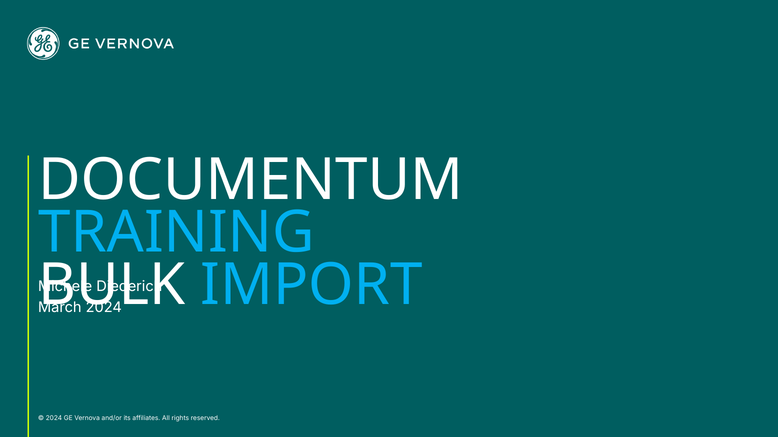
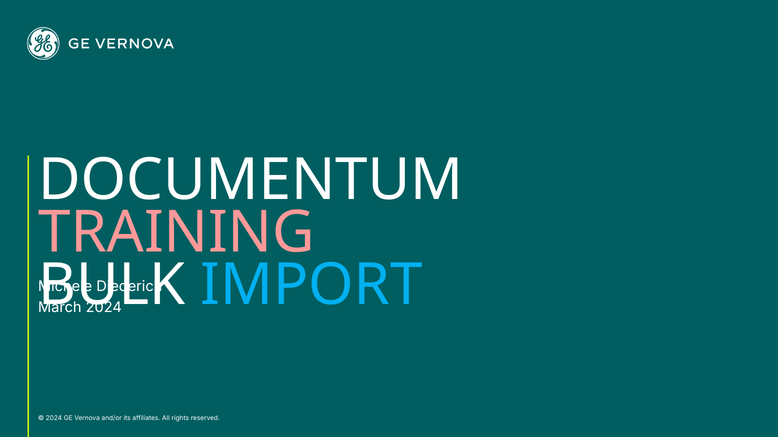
TRAINING colour: light blue -> pink (176, 233)
